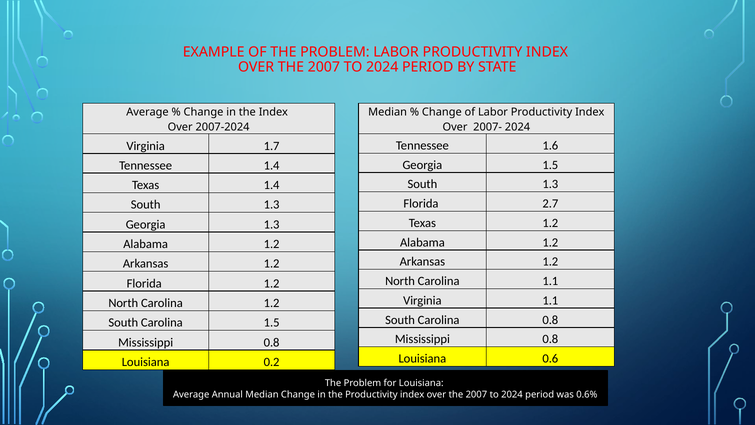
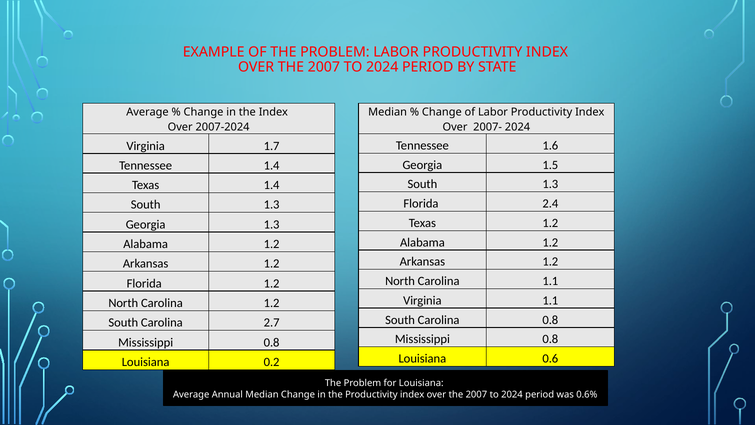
2.7: 2.7 -> 2.4 (550, 204)
Carolina 1.5: 1.5 -> 2.7 (272, 323)
